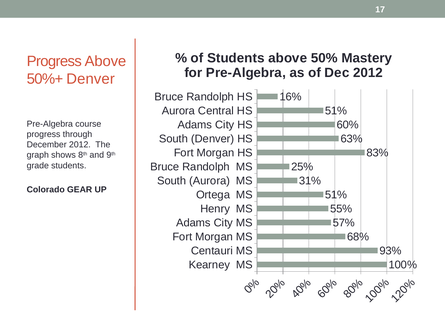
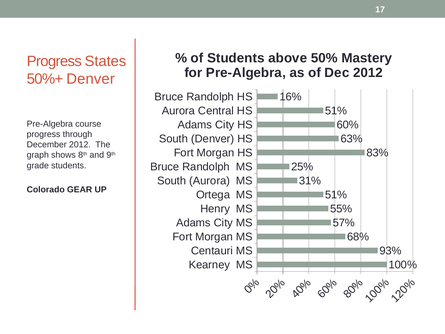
Progress Above: Above -> States (105, 61)
